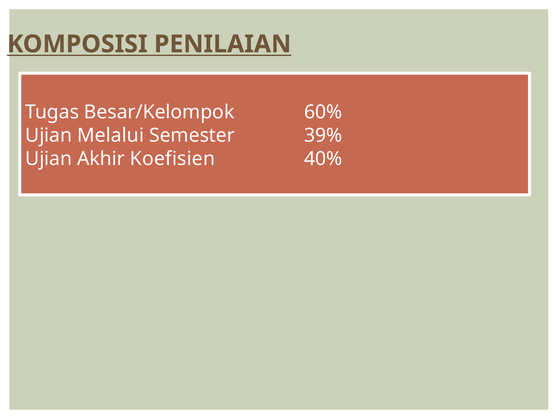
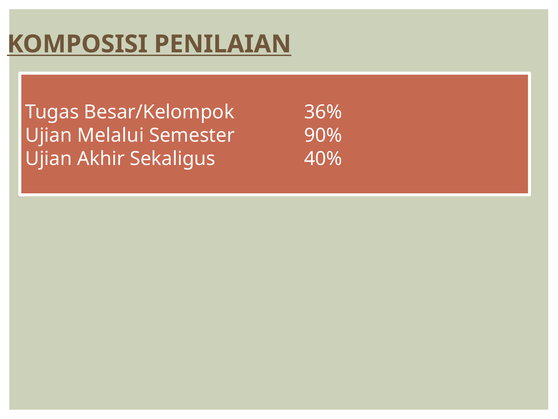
60%: 60% -> 36% (323, 112)
39%: 39% -> 90% (323, 135)
Koefisien: Koefisien -> Sekaligus (173, 158)
